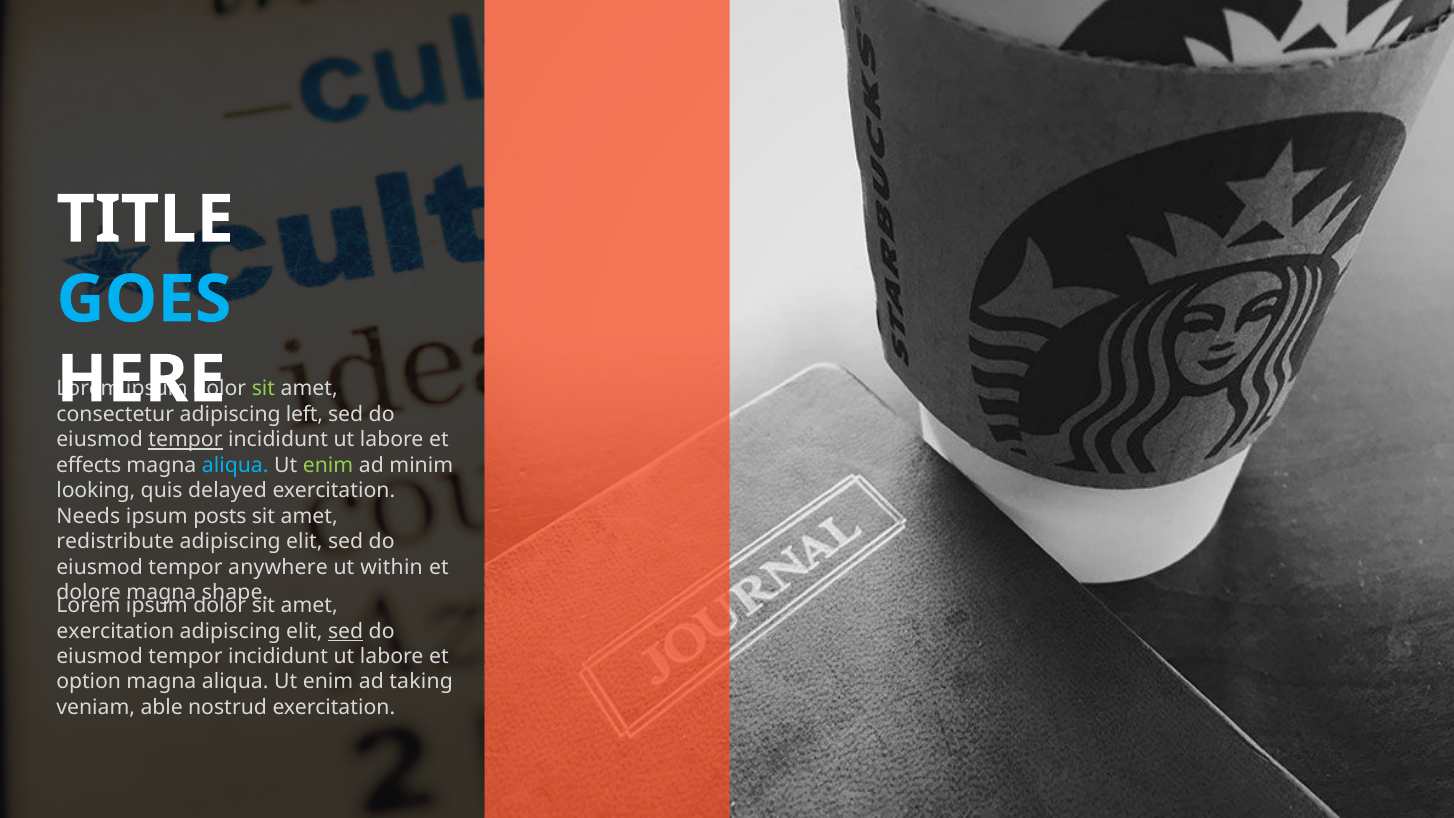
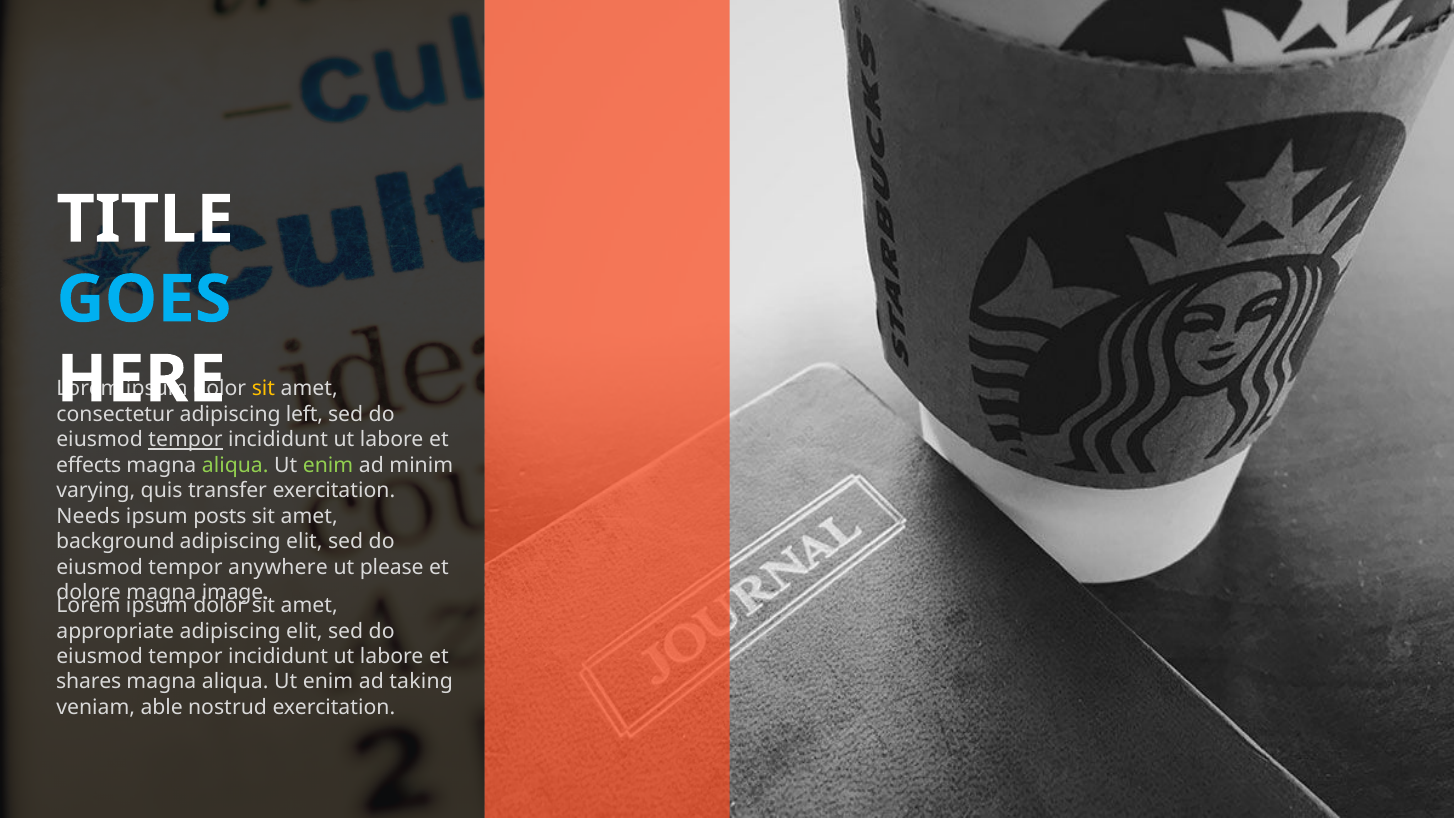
sit colour: light green -> yellow (263, 389)
aliqua colour: light blue -> light green (235, 465)
looking: looking -> varying (96, 491)
delayed: delayed -> transfer (228, 491)
redistribute: redistribute -> background (115, 542)
within: within -> please (392, 567)
shape: shape -> image (235, 593)
exercitation: exercitation -> appropriate (115, 631)
sed underline: present -> none (346, 631)
option: option -> shares (89, 682)
